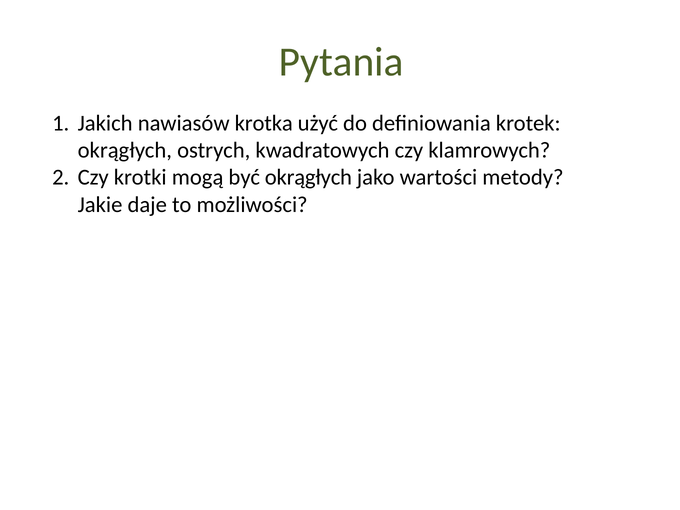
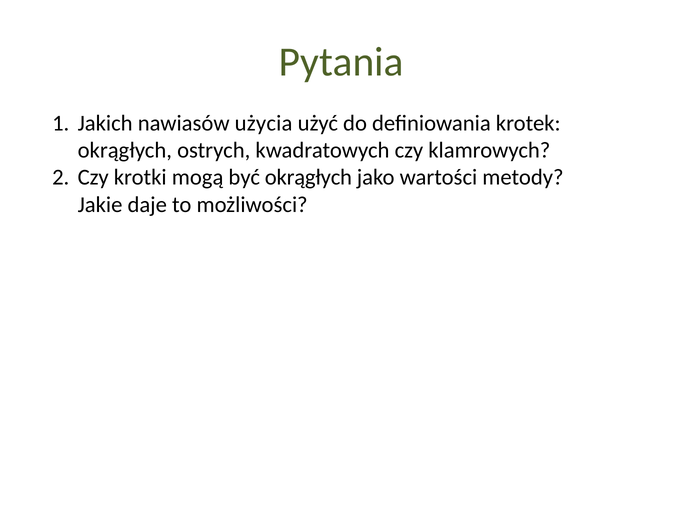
krotka: krotka -> użycia (264, 123)
